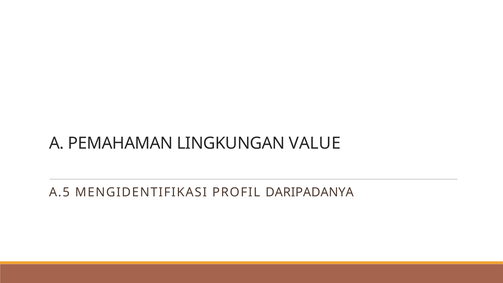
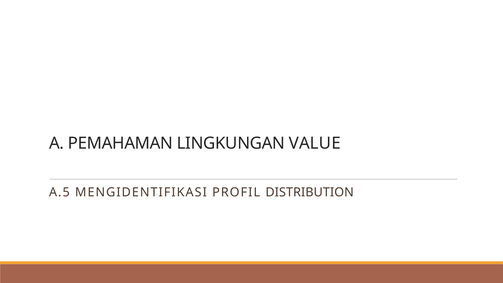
DARIPADANYA: DARIPADANYA -> DISTRIBUTION (310, 192)
